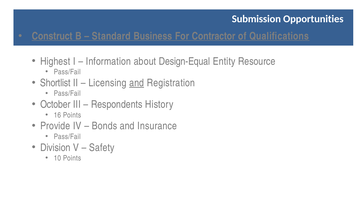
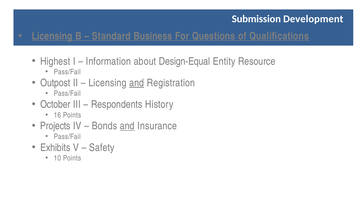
Opportunities: Opportunities -> Development (313, 19)
Construct: Construct -> Licensing (52, 36)
Contractor: Contractor -> Questions (214, 36)
Shortlist: Shortlist -> Outpost (55, 83)
Provide: Provide -> Projects (55, 126)
and underline: none -> present (127, 126)
Division: Division -> Exhibits (55, 148)
